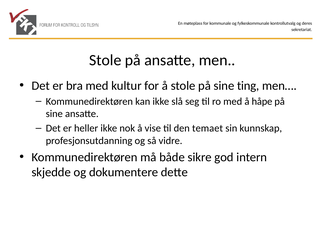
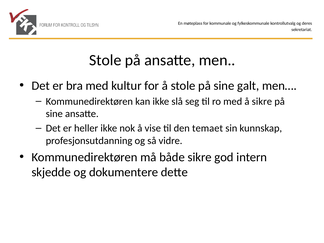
ting: ting -> galt (248, 86)
å håpe: håpe -> sikre (262, 101)
